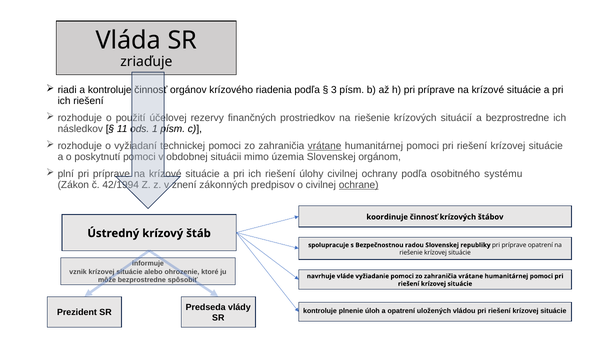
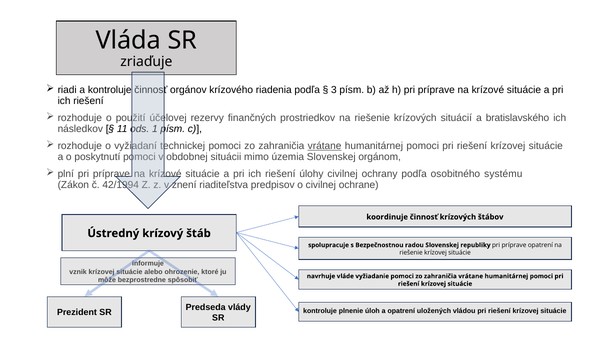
a bezprostredne: bezprostredne -> bratislavského (518, 118)
zákonných: zákonných -> riaditeľstva (224, 185)
ochrane underline: present -> none (359, 185)
